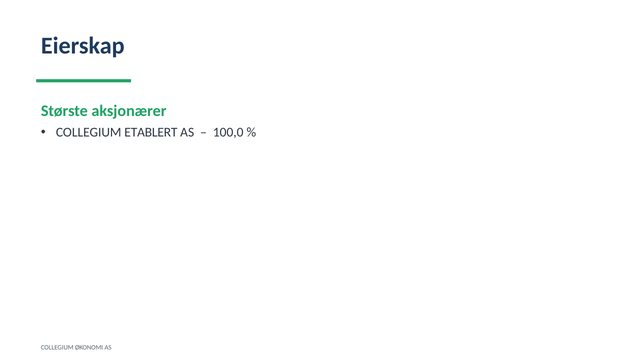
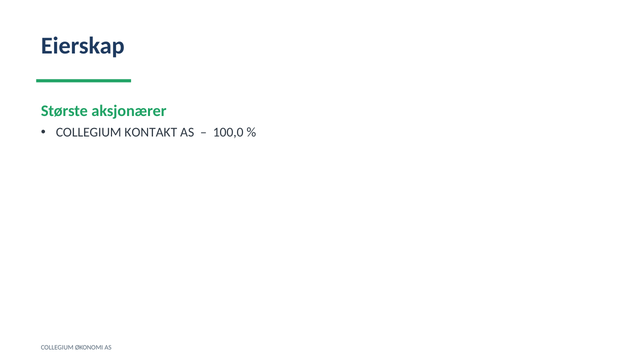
ETABLERT: ETABLERT -> KONTAKT (151, 132)
